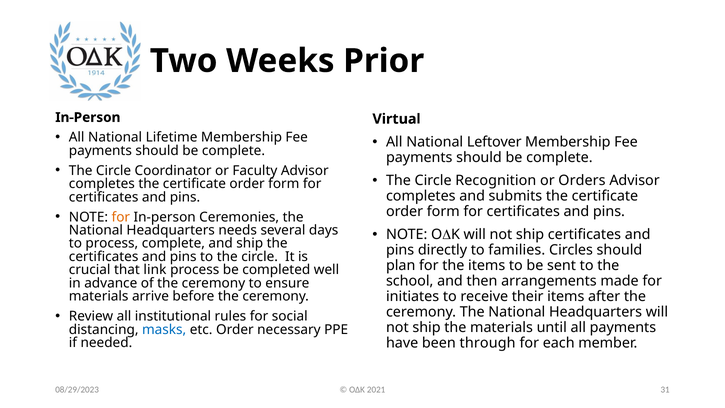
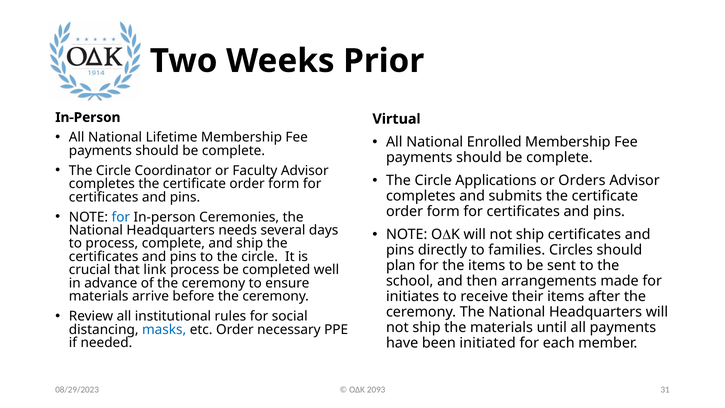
Leftover: Leftover -> Enrolled (494, 142)
Recognition: Recognition -> Applications (496, 181)
for colour: orange -> blue (121, 217)
through: through -> initiated (488, 343)
2021: 2021 -> 2093 (376, 389)
